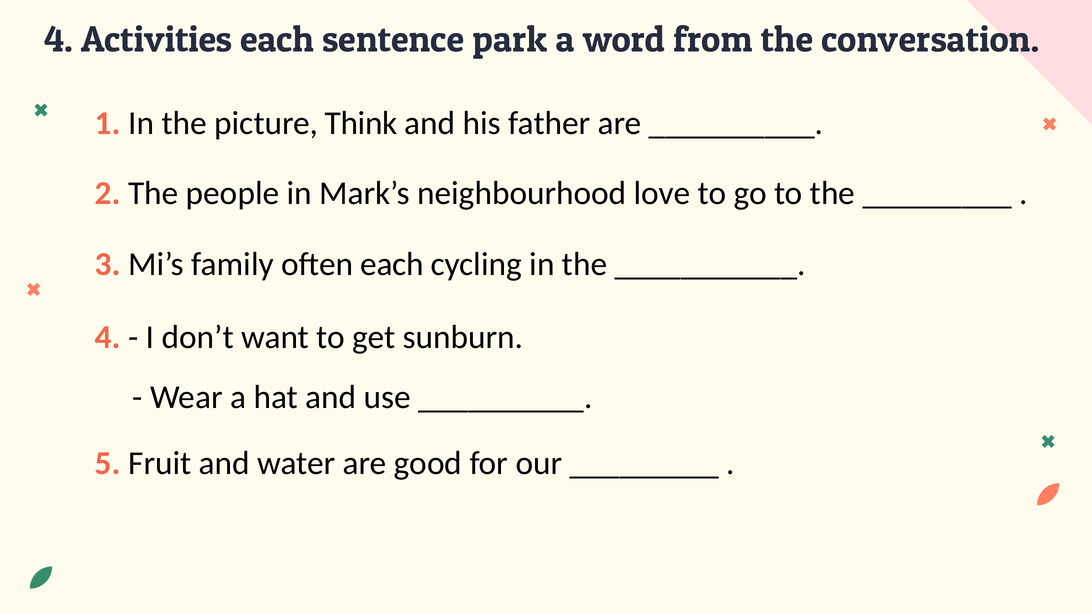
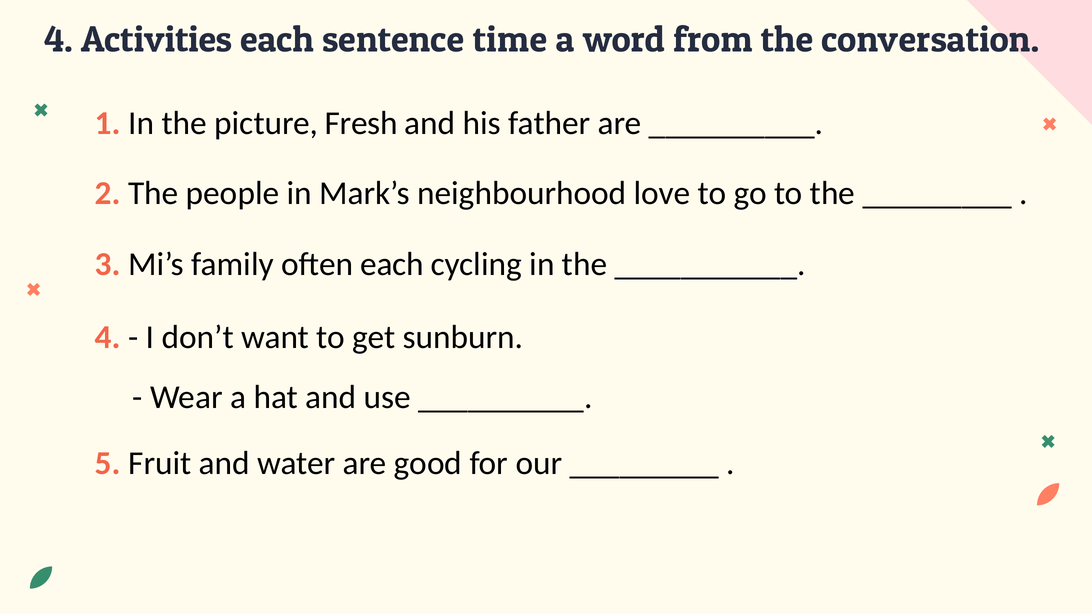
park: park -> time (510, 40)
Think: Think -> Fresh (361, 123)
